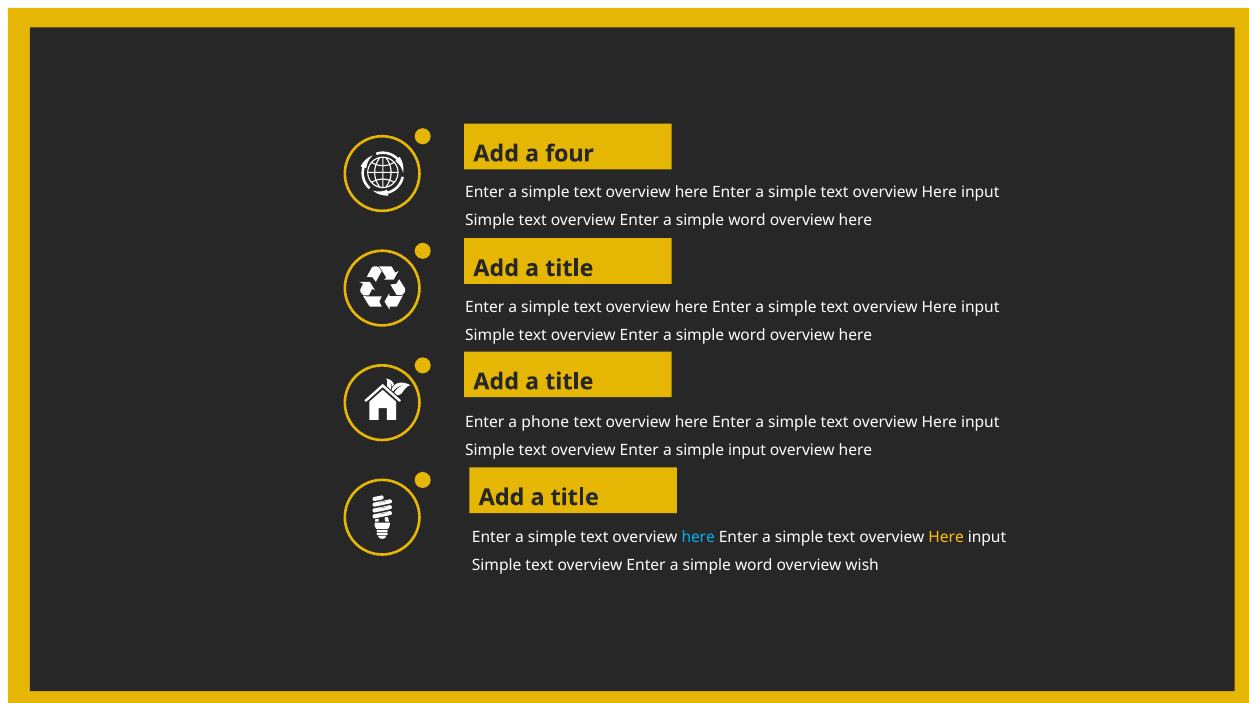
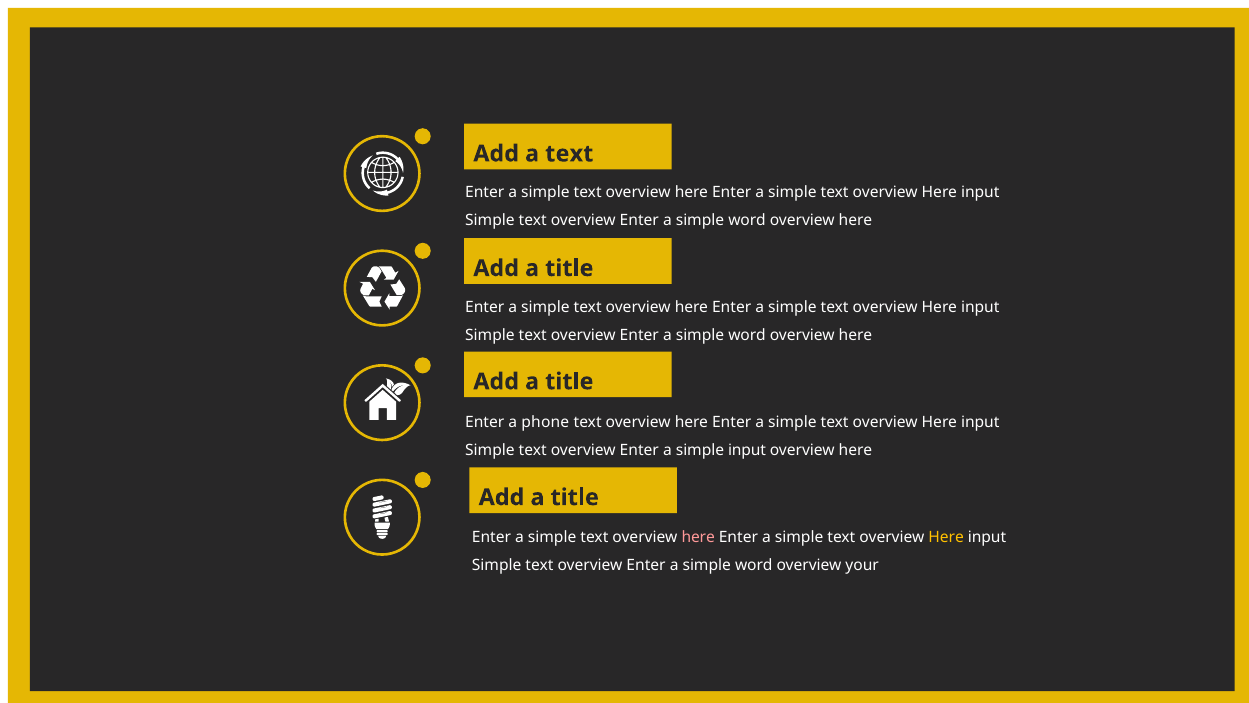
a four: four -> text (569, 154)
here colour: light blue -> pink (698, 537)
wish: wish -> your (862, 565)
